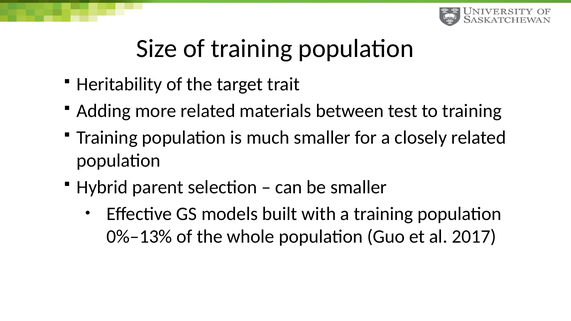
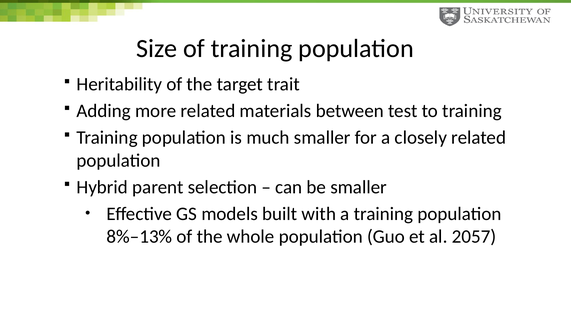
0%–13%: 0%–13% -> 8%–13% (139, 237)
2017: 2017 -> 2057 (474, 237)
